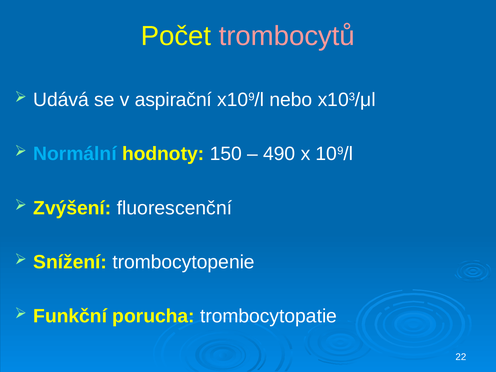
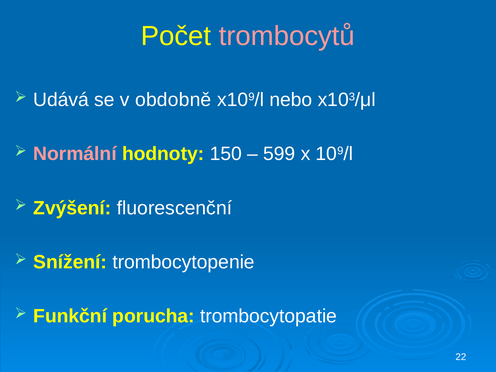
aspirační: aspirační -> obdobně (173, 100)
Normální colour: light blue -> pink (75, 154)
490: 490 -> 599 (279, 154)
